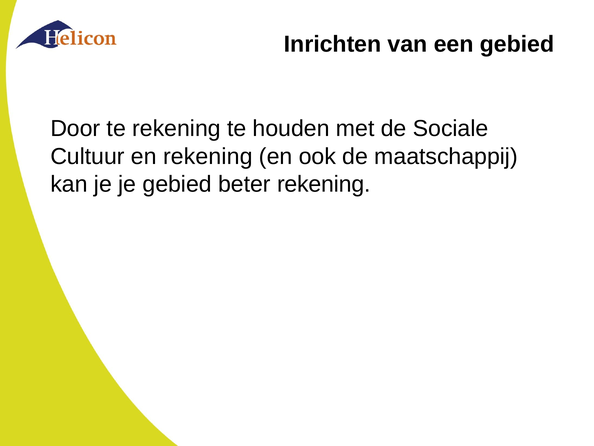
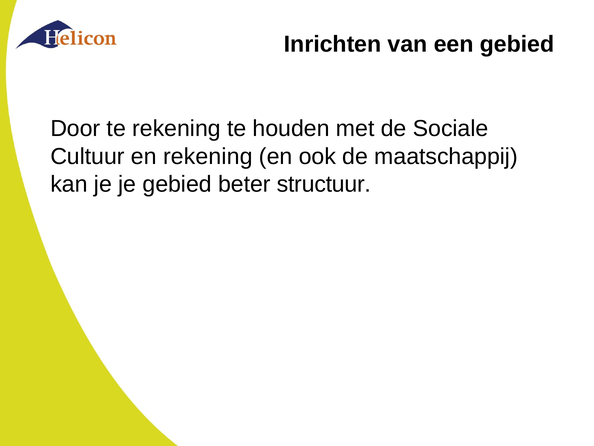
beter rekening: rekening -> structuur (324, 184)
